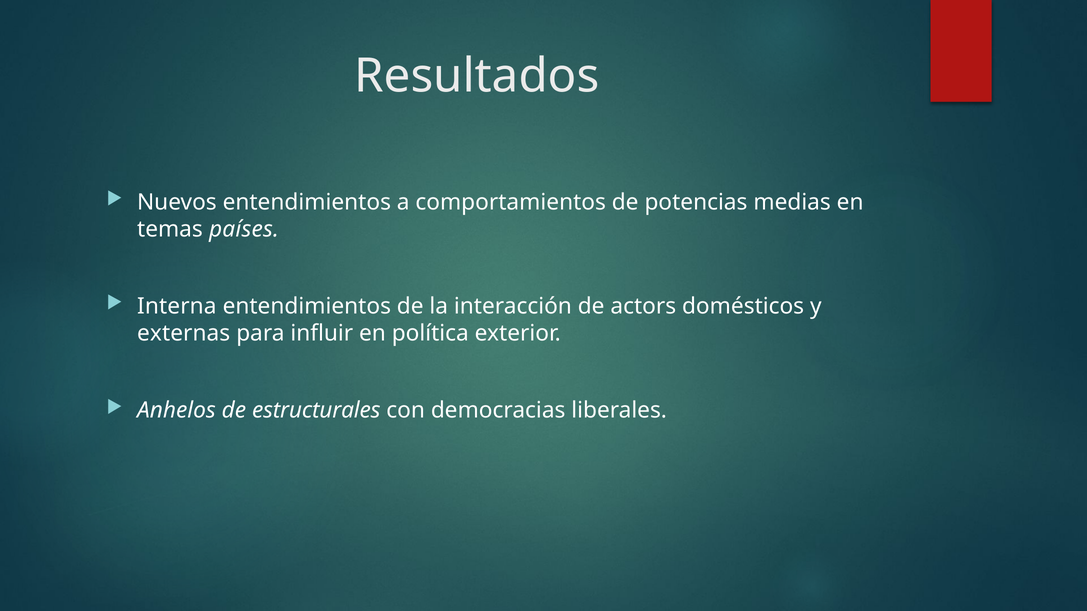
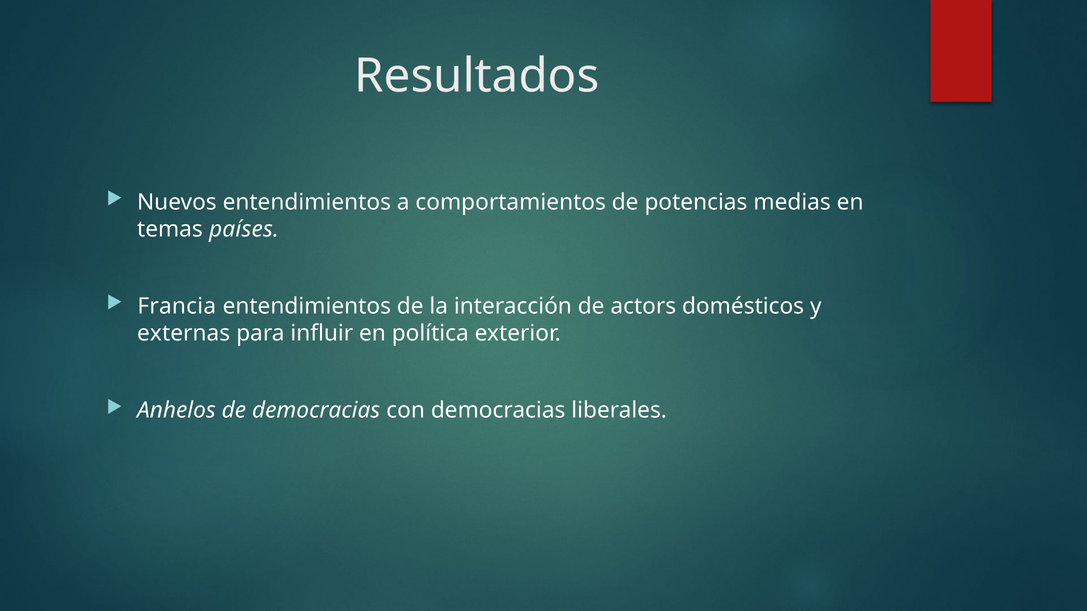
Interna: Interna -> Francia (177, 307)
de estructurales: estructurales -> democracias (316, 411)
